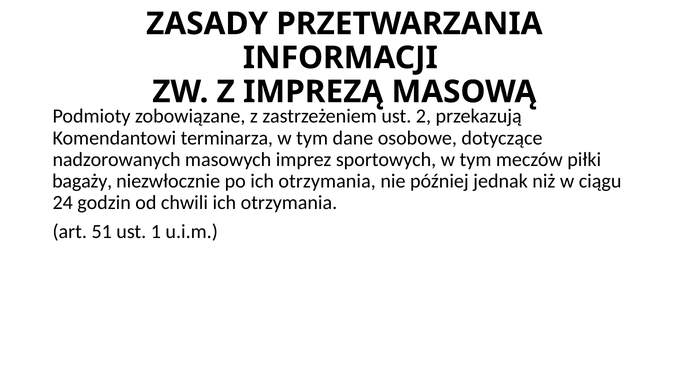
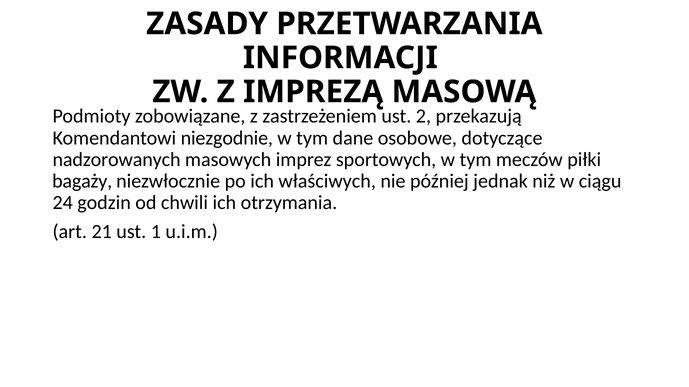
terminarza: terminarza -> niezgodnie (227, 138)
po ich otrzymania: otrzymania -> właściwych (327, 181)
51: 51 -> 21 (102, 232)
